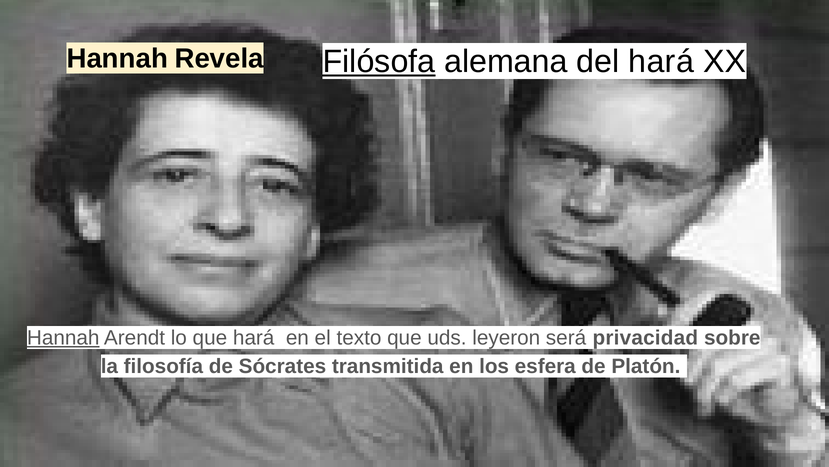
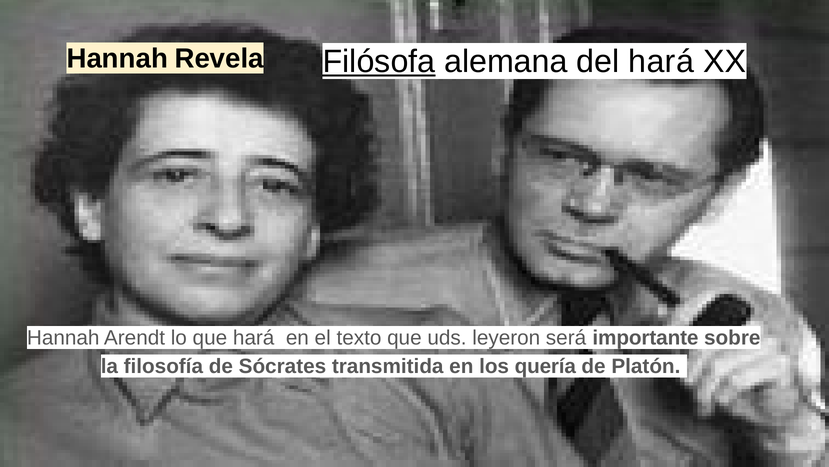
Hannah underline: present -> none (63, 337)
privacidad: privacidad -> importante (645, 337)
esfera: esfera -> quería (545, 366)
